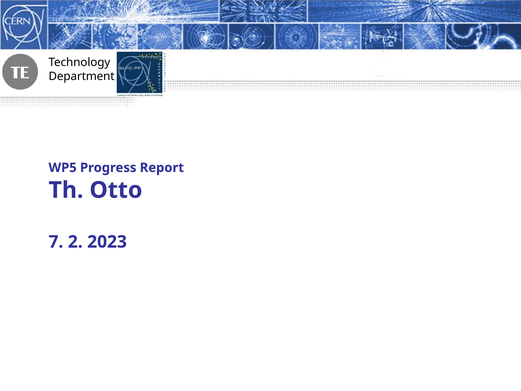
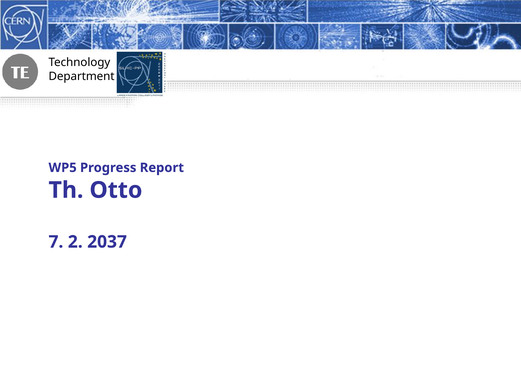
2023: 2023 -> 2037 (107, 242)
